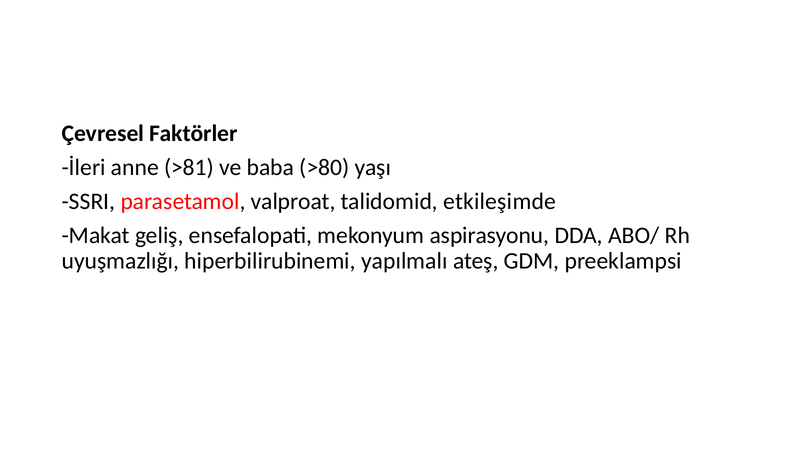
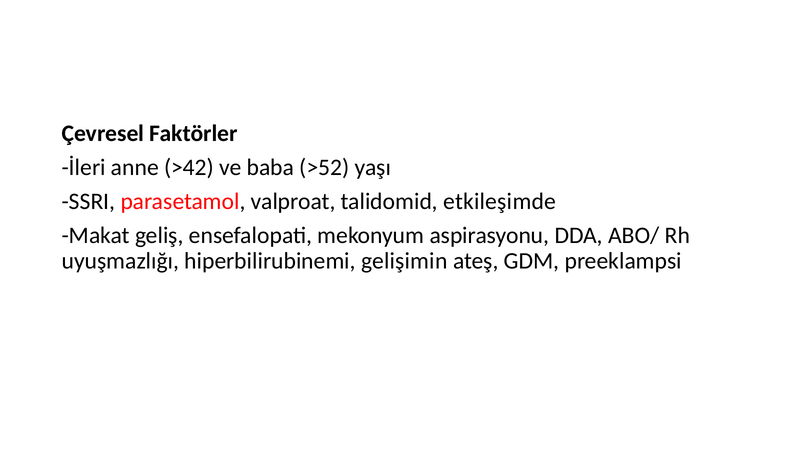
>81: >81 -> >42 (189, 167)
>80: >80 -> >52 (324, 167)
yapılmalı: yapılmalı -> gelişimin (404, 260)
